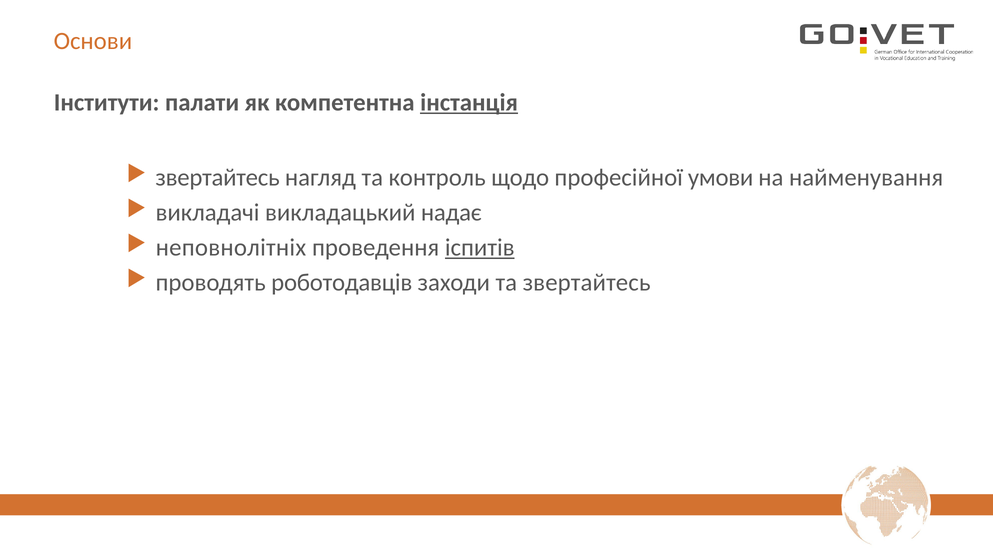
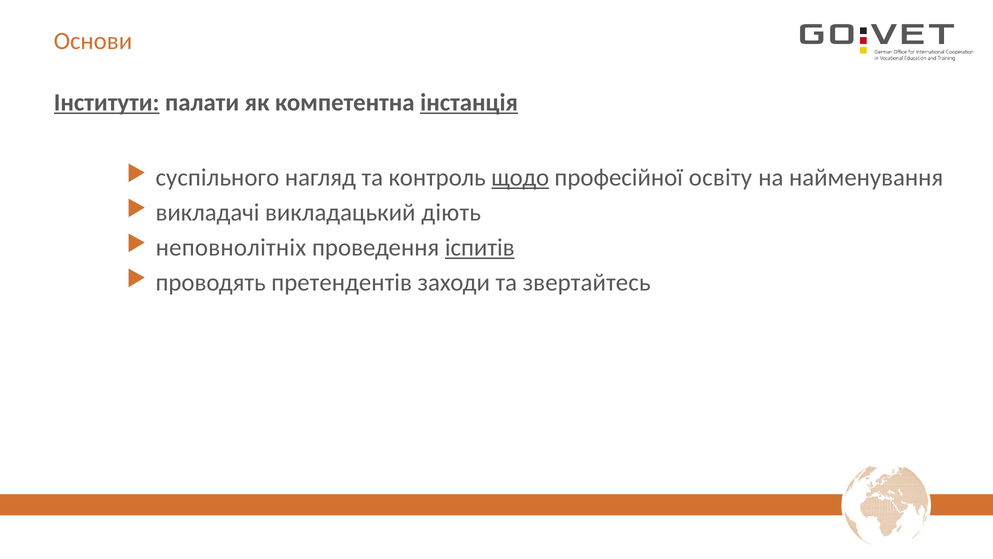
Інститути underline: none -> present (107, 102)
звертайтесь: звертайтесь -> суспільного (217, 177)
щодо underline: none -> present (520, 177)
умови: умови -> освіту (720, 177)
надає: надає -> діють (451, 212)
роботодавців: роботодавців -> претендентів (342, 282)
